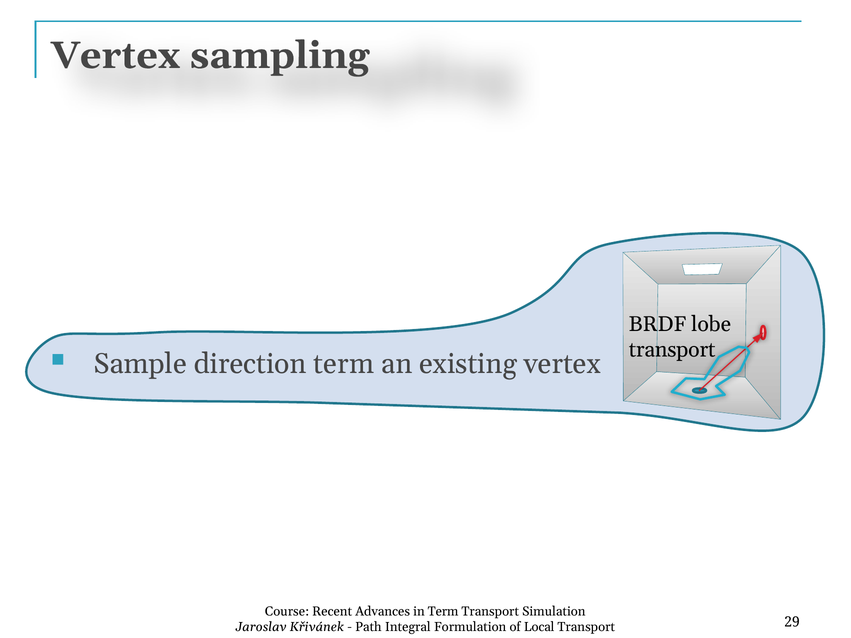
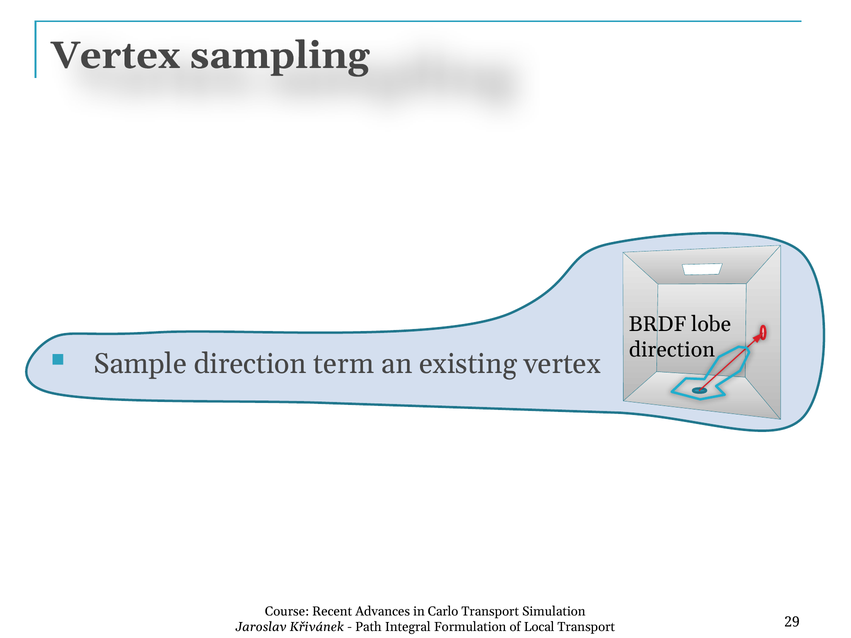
transport: transport -> direction (672, 350)
in Term: Term -> Carlo (443, 612)
